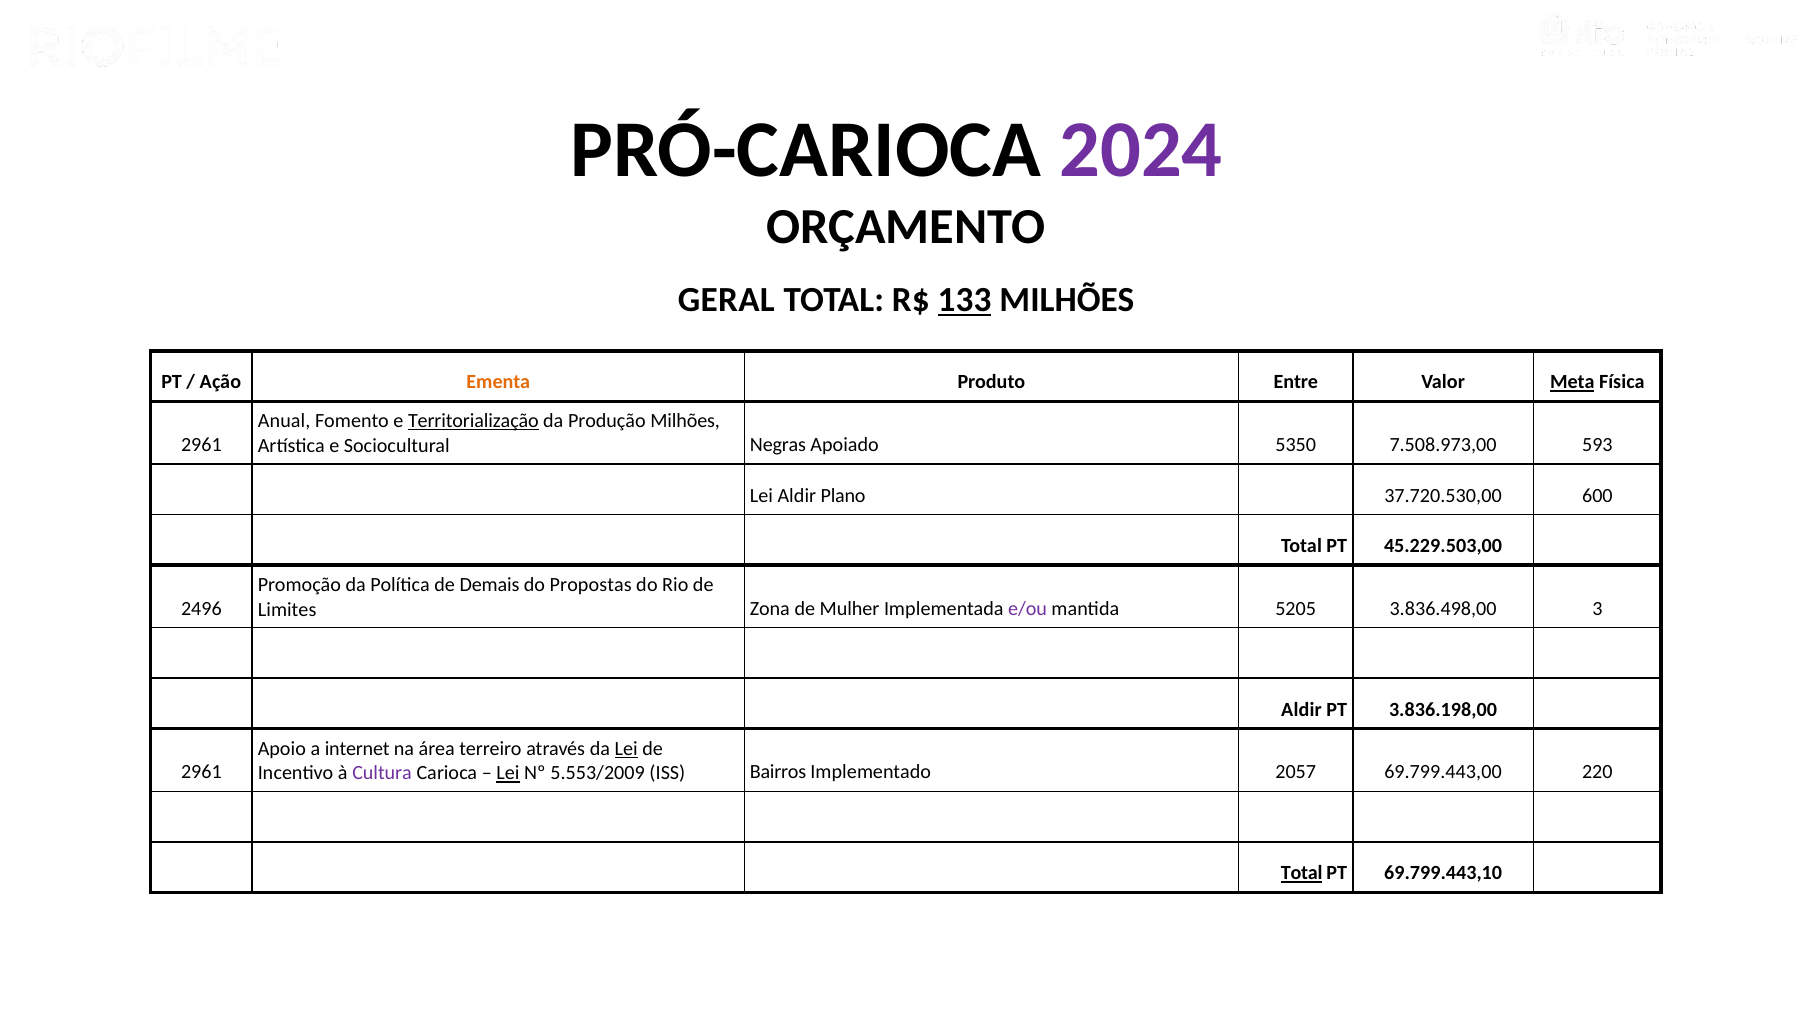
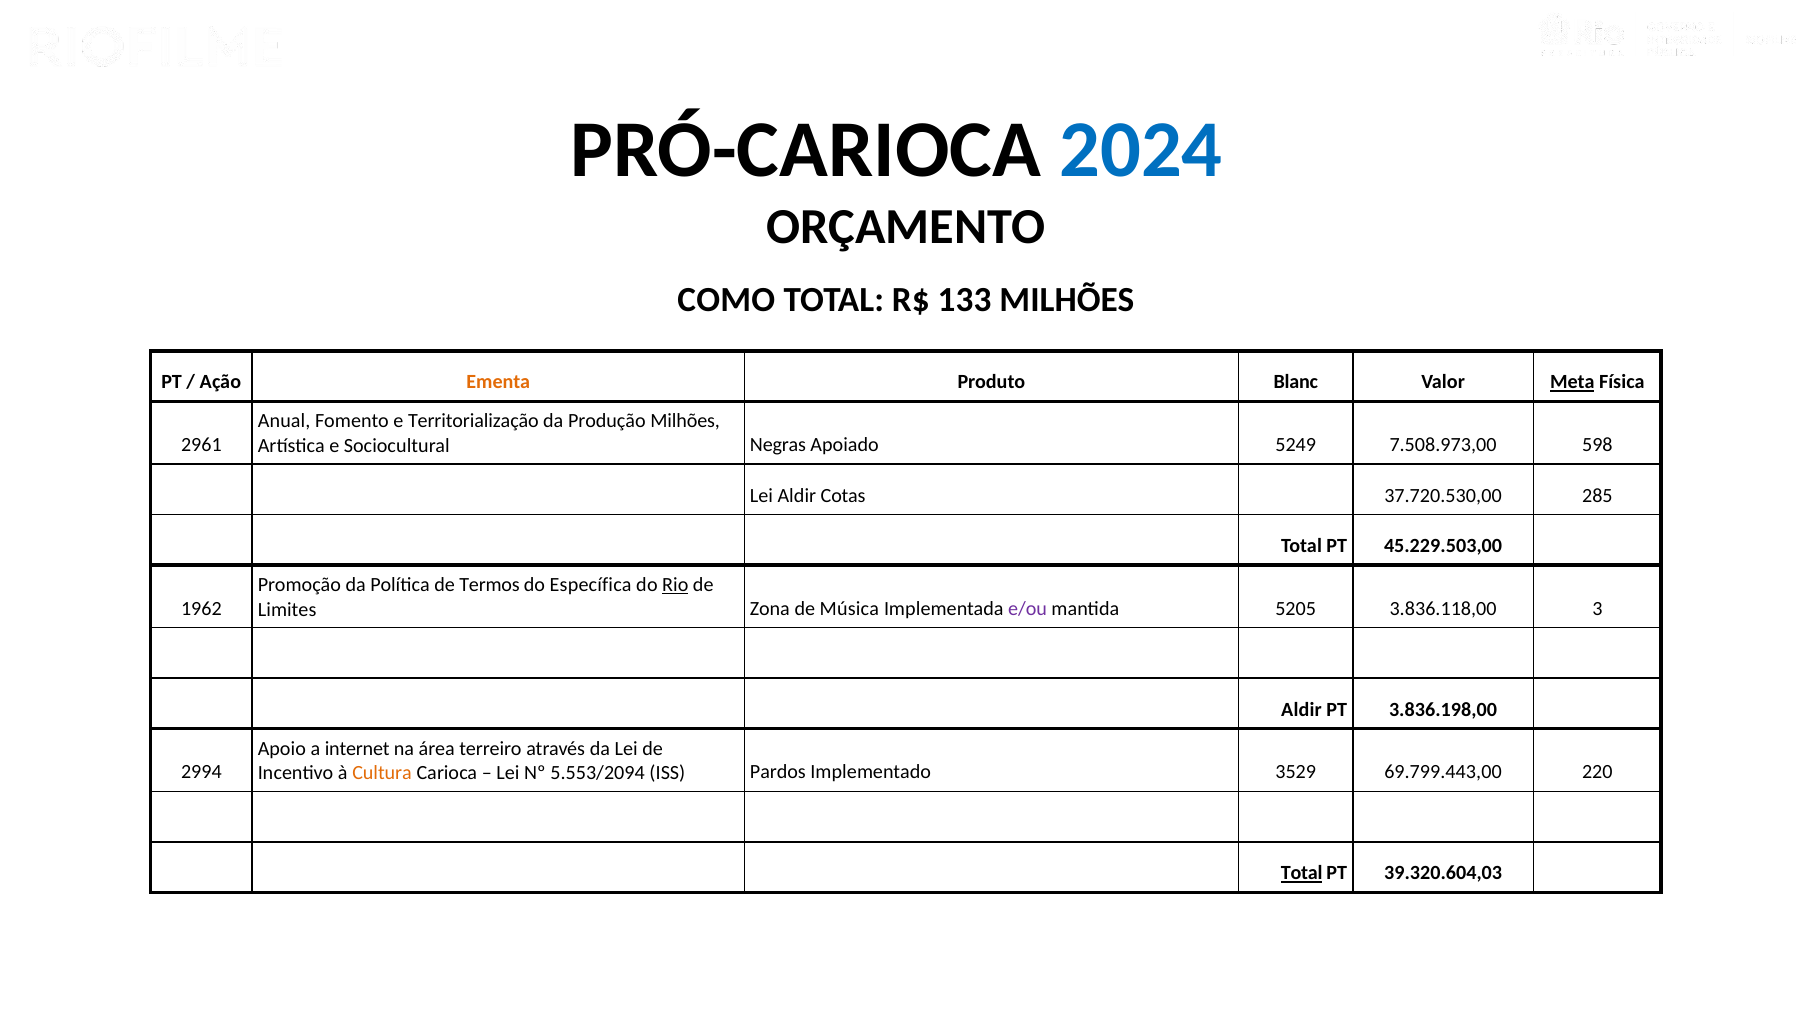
2024 colour: purple -> blue (1141, 150)
GERAL: GERAL -> COMO (726, 300)
133 underline: present -> none (965, 300)
Entre: Entre -> Blanc (1296, 382)
Territorialização underline: present -> none (473, 421)
5350: 5350 -> 5249 (1296, 445)
593: 593 -> 598 (1597, 445)
Plano: Plano -> Cotas (843, 496)
600: 600 -> 285 (1597, 496)
Demais: Demais -> Termos (490, 585)
Propostas: Propostas -> Específica (591, 585)
Rio underline: none -> present (675, 585)
2496: 2496 -> 1962 (201, 609)
Mulher: Mulher -> Música (849, 609)
3.836.498,00: 3.836.498,00 -> 3.836.118,00 (1443, 609)
Lei underline: present -> none (626, 749)
2961: 2961 -> 2994 (201, 772)
Cultura colour: purple -> orange (382, 774)
Lei underline: present -> none (508, 774)
5.553/2009: 5.553/2009 -> 5.553/2094 (598, 774)
Bairros: Bairros -> Pardos (778, 772)
2057: 2057 -> 3529 (1296, 772)
69.799.443,10: 69.799.443,10 -> 39.320.604,03 (1443, 874)
